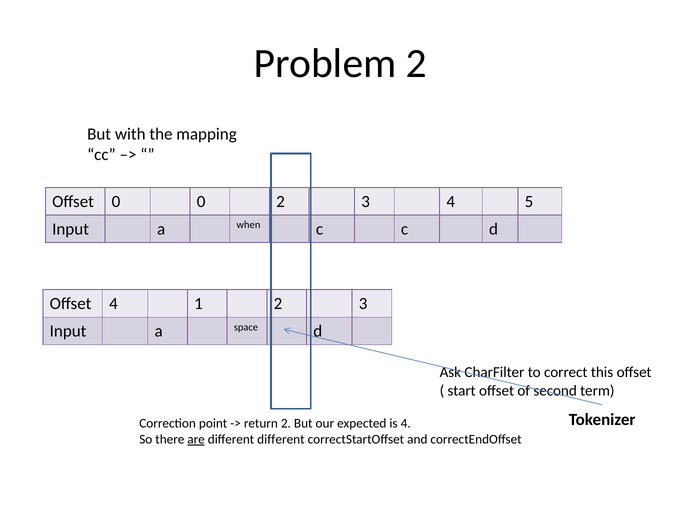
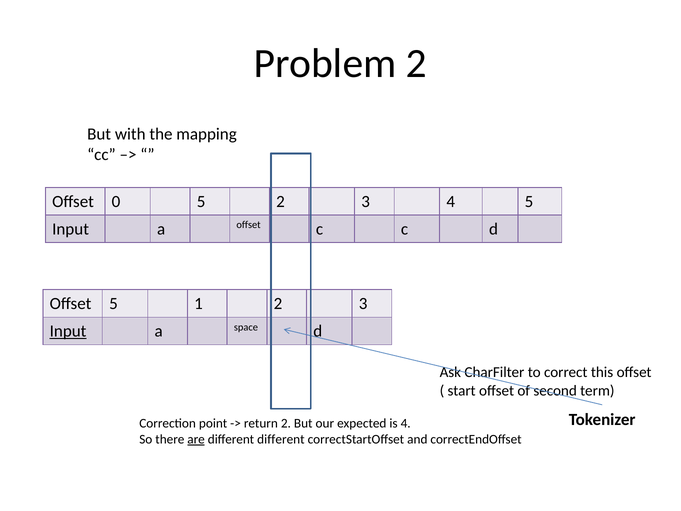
0 0: 0 -> 5 (201, 201)
a when: when -> offset (249, 225)
Offset 4: 4 -> 5 (113, 303)
Input underline: none -> present (68, 331)
